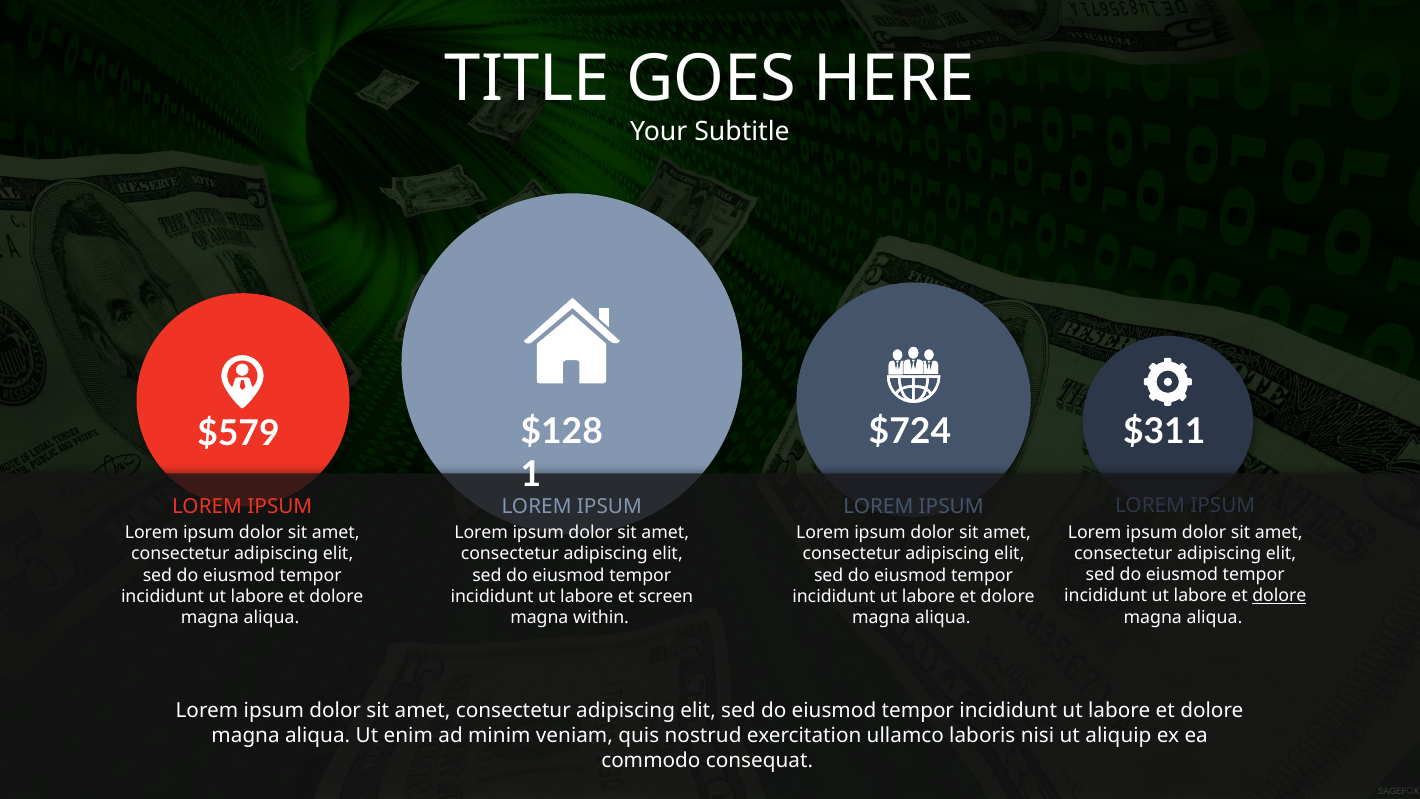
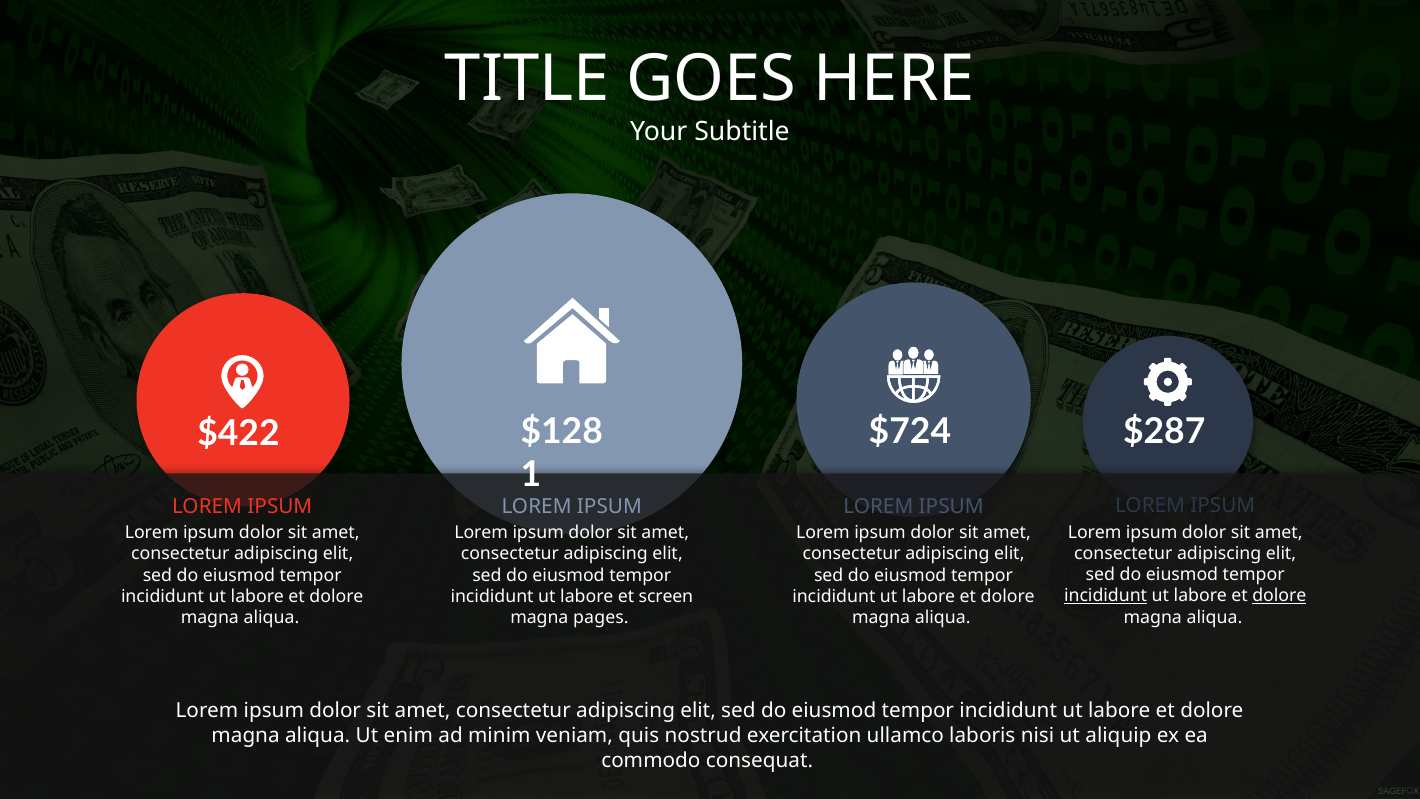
$311: $311 -> $287 (1164, 432)
$579: $579 -> $422 (238, 433)
incididunt underline: none -> present (1106, 596)
within: within -> pages (601, 618)
